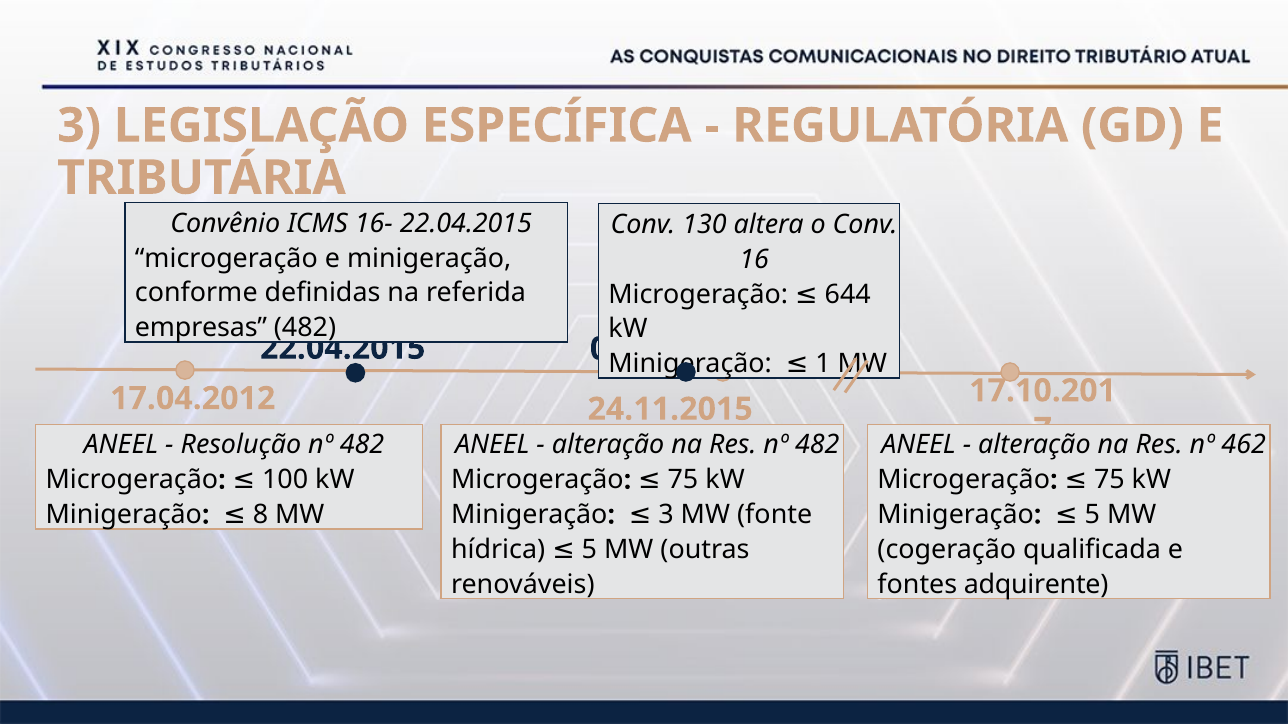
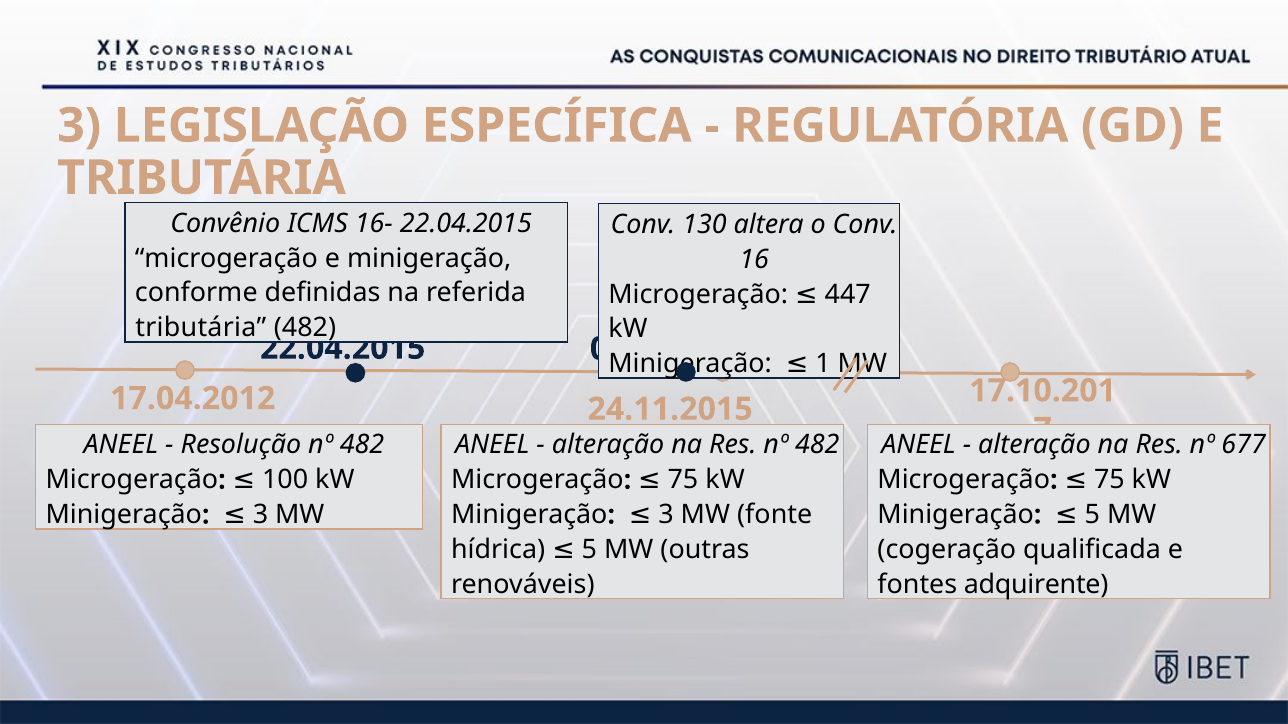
644: 644 -> 447 (848, 294)
empresas: empresas -> tributária (201, 328)
462: 462 -> 677 (1244, 445)
8: 8 -> 3 (260, 515)
